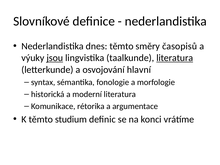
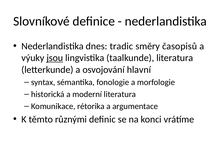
dnes těmto: těmto -> tradic (121, 46)
literatura underline: present -> none (175, 58)
studium: studium -> různými (71, 119)
